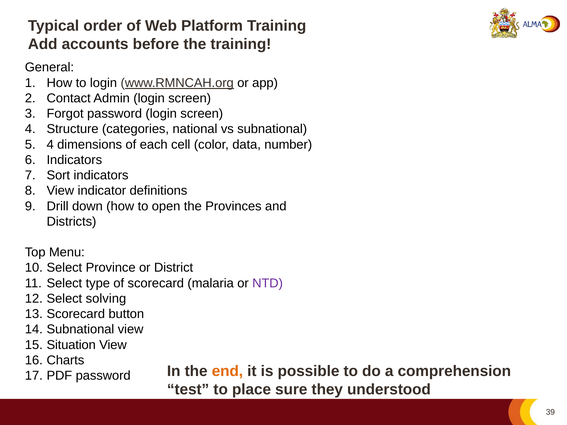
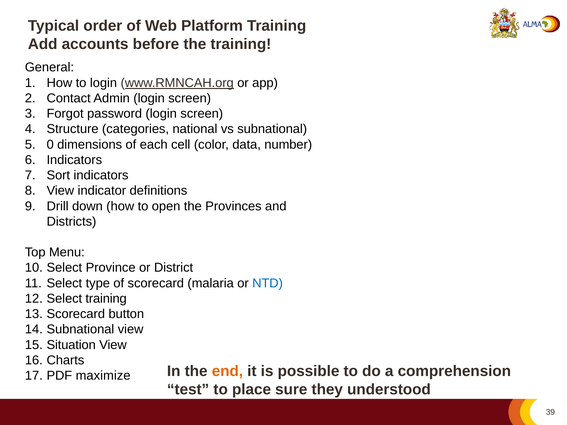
4: 4 -> 0 (50, 145)
NTD colour: purple -> blue (268, 283)
Select solving: solving -> training (106, 299)
PDF password: password -> maximize (103, 376)
